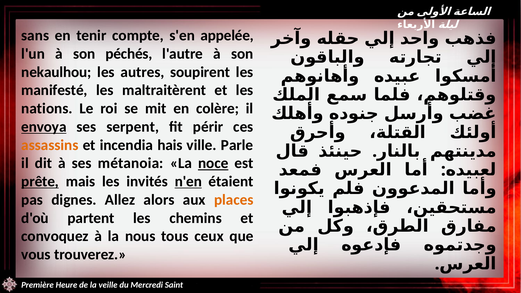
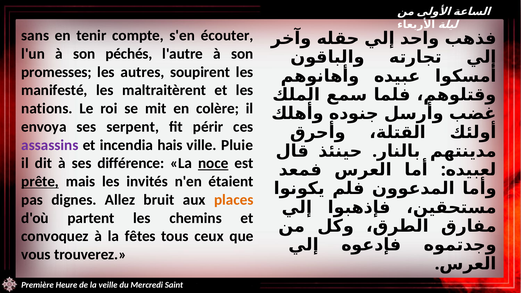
appelée: appelée -> écouter (227, 36)
nekaulhou: nekaulhou -> promesses (56, 72)
envoya underline: present -> none (44, 127)
assassins colour: orange -> purple (50, 145)
Parle: Parle -> Pluie (237, 145)
métanoia: métanoia -> différence (131, 163)
n'en underline: present -> none (188, 182)
alors: alors -> bruit (159, 200)
nous: nous -> fêtes (140, 236)
